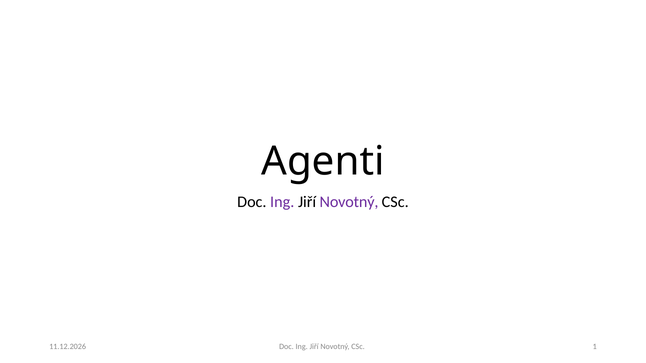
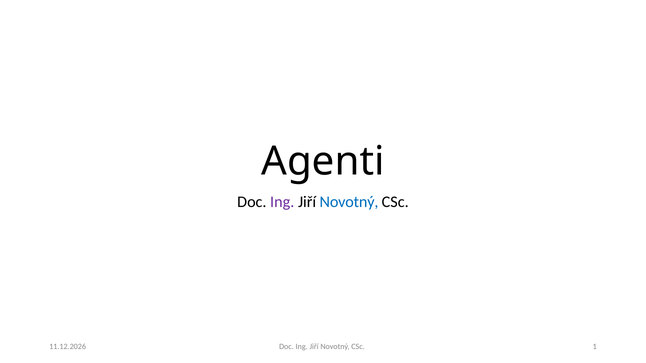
Novotný colour: purple -> blue (349, 202)
